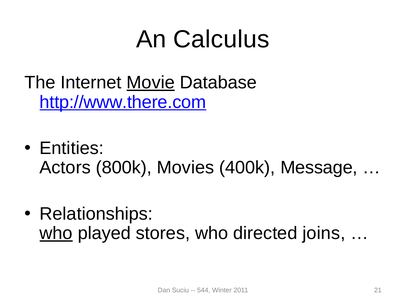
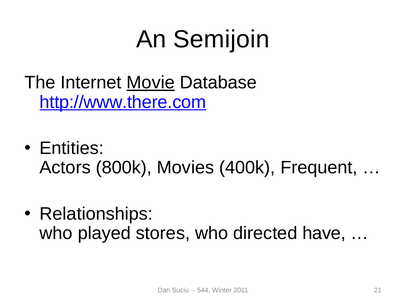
Calculus: Calculus -> Semijoin (221, 39)
Message: Message -> Frequent (319, 168)
who underline: present -> none (56, 234)
joins: joins -> have (324, 234)
